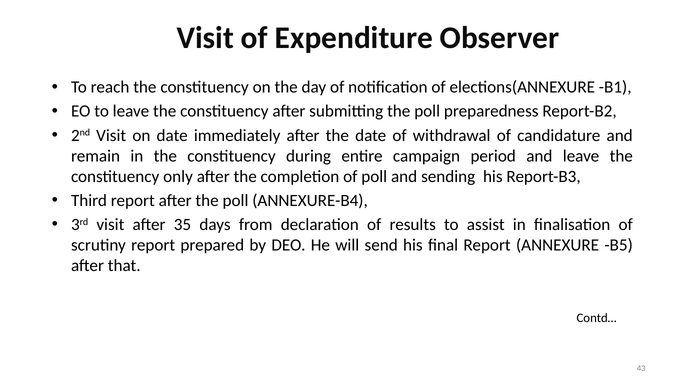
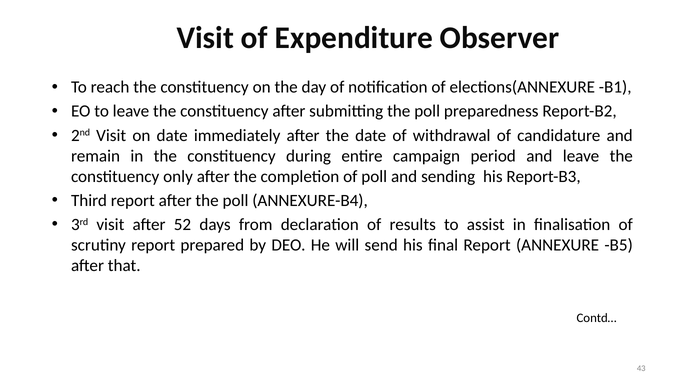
35: 35 -> 52 (182, 224)
